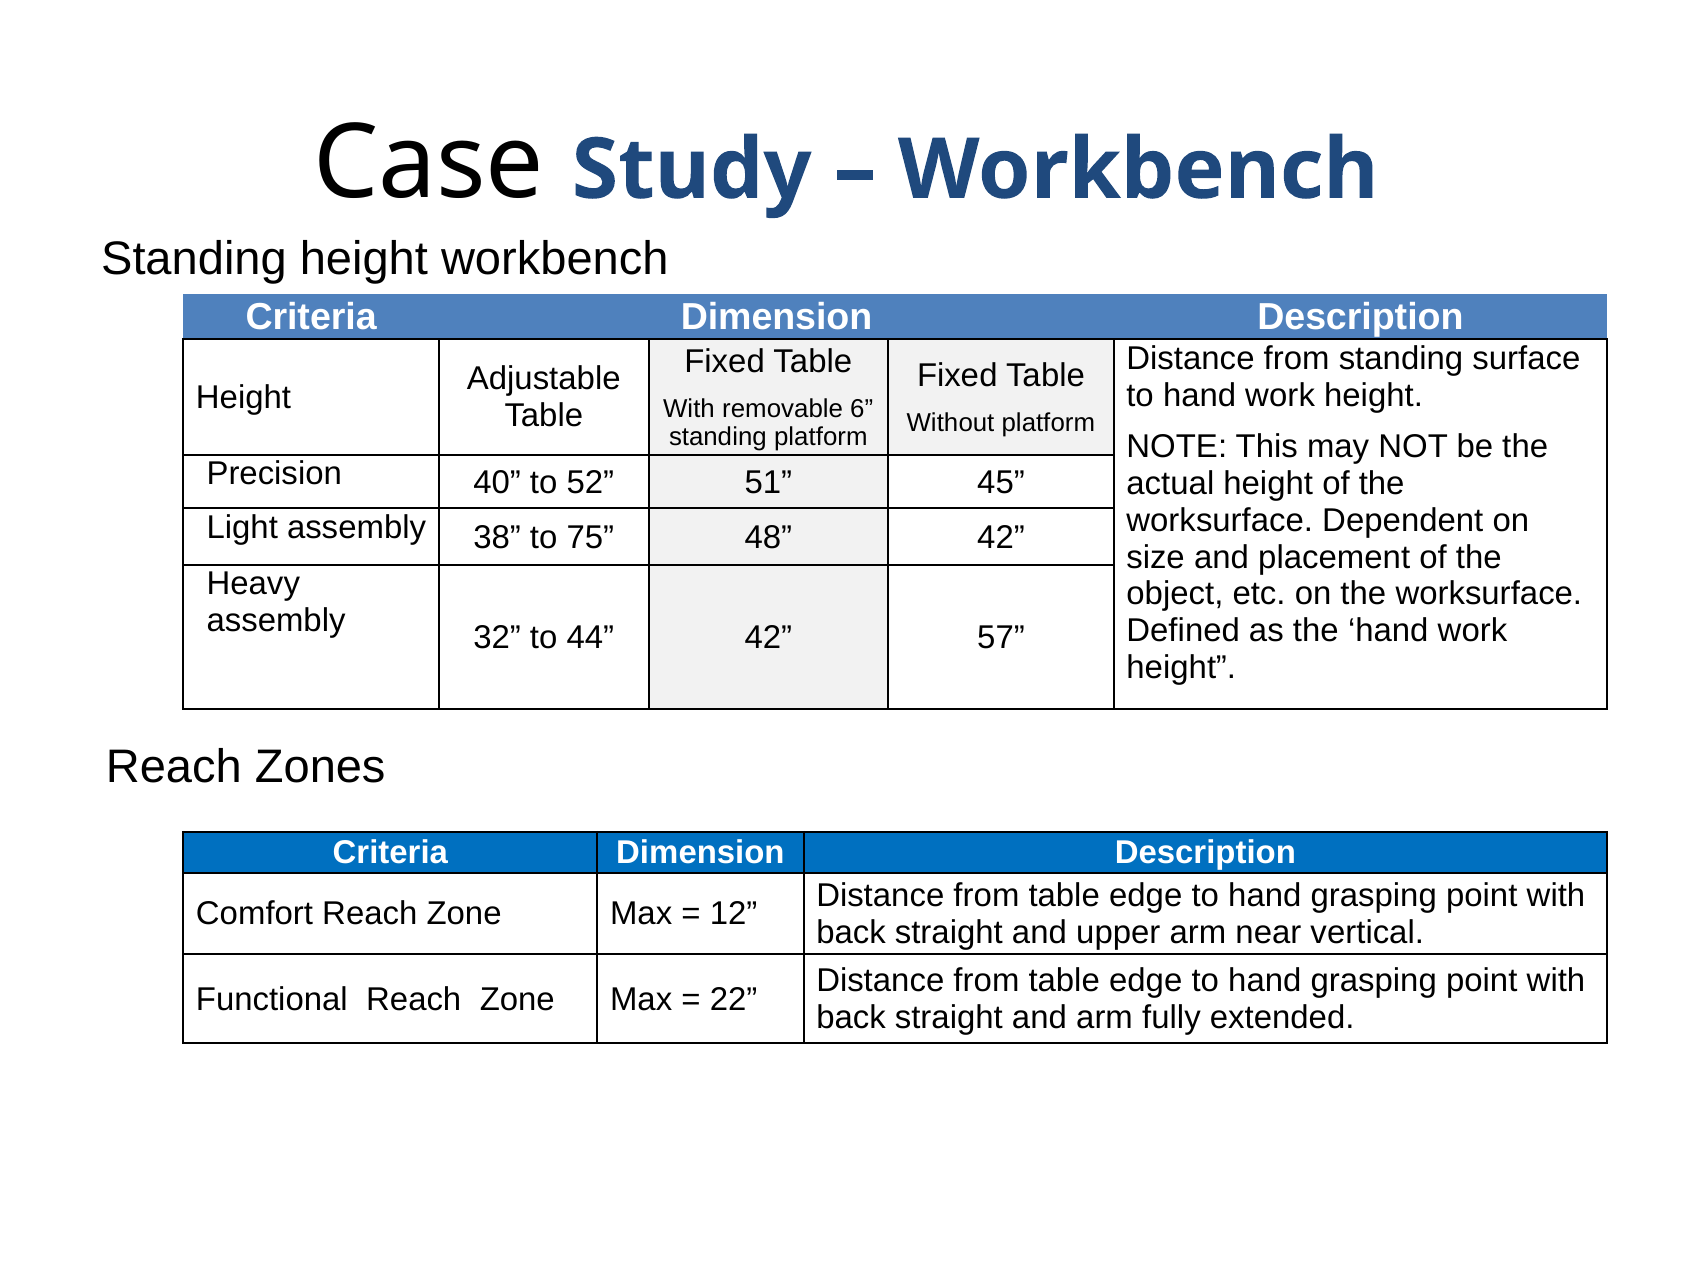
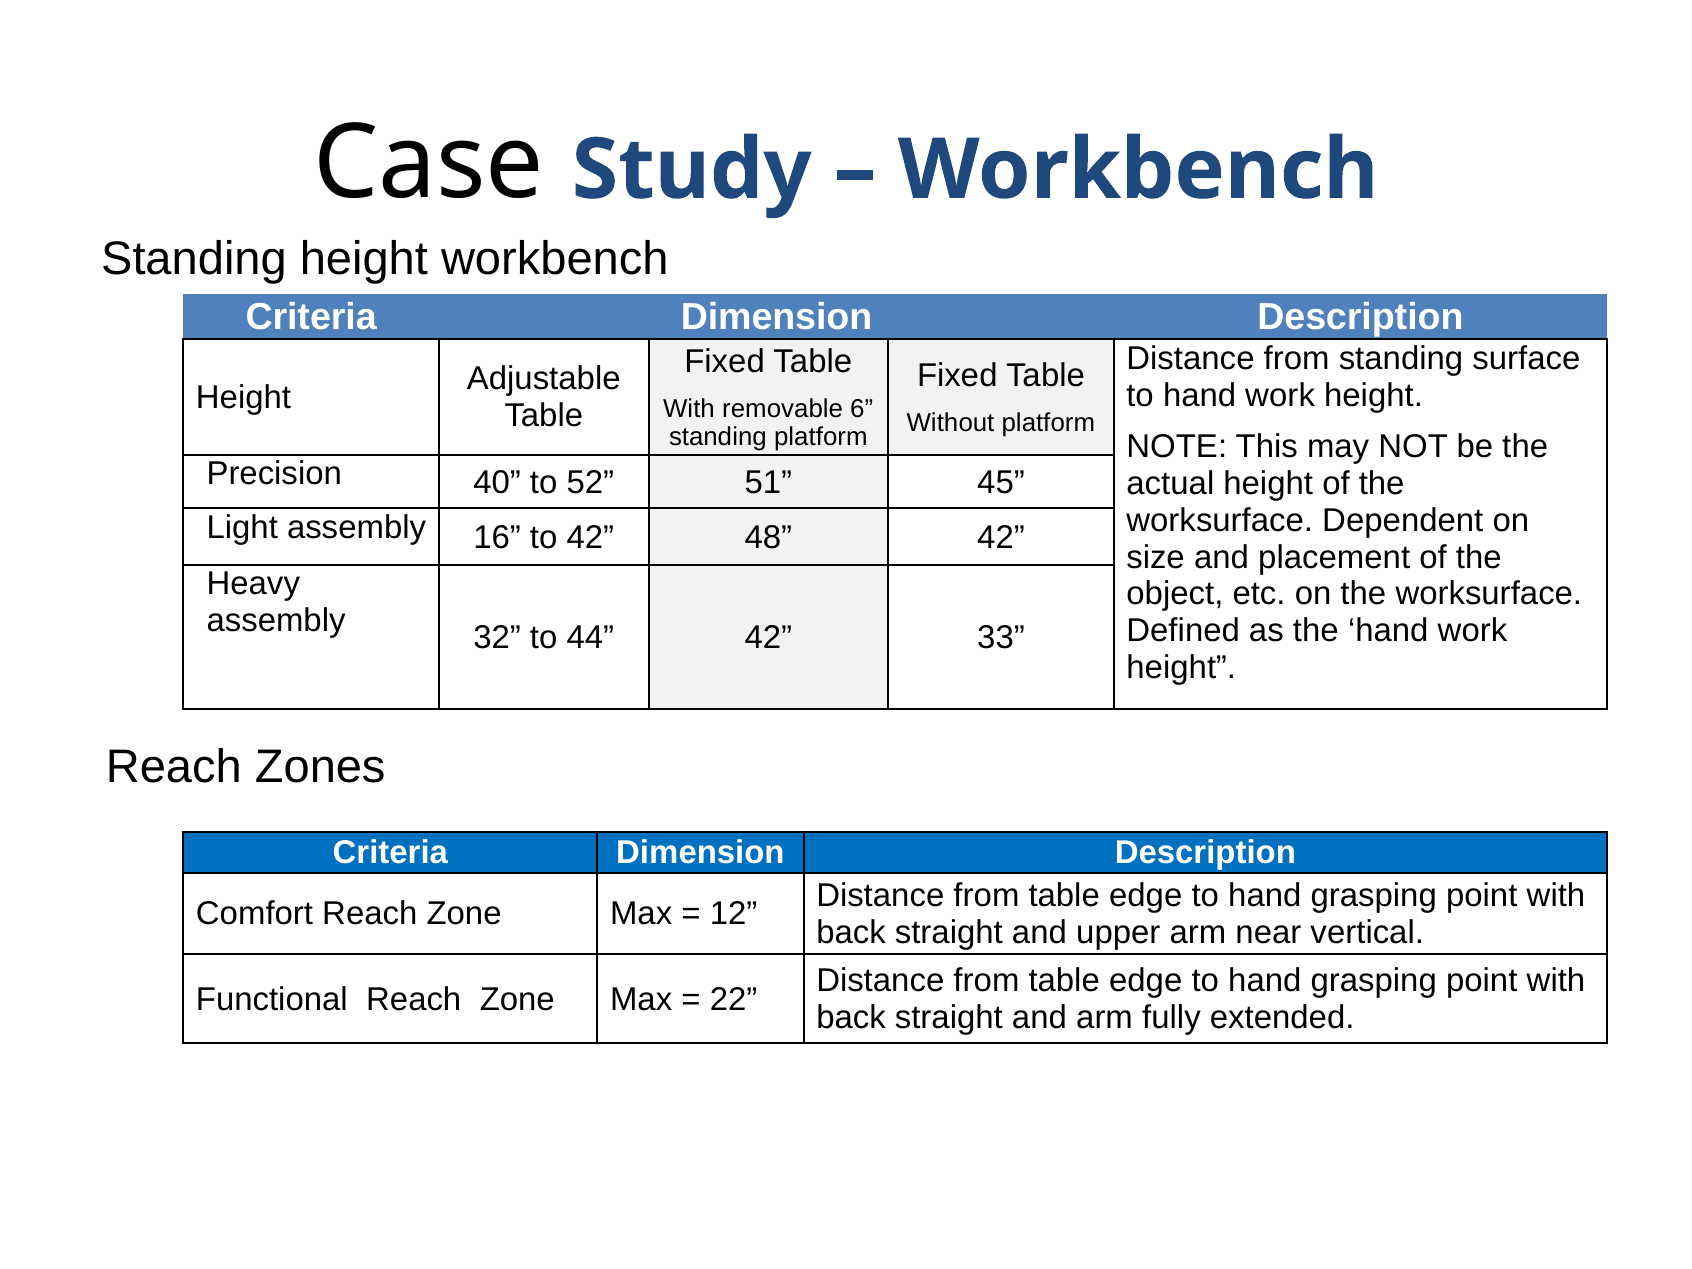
38: 38 -> 16 (497, 537)
to 75: 75 -> 42 (590, 537)
57: 57 -> 33 (1001, 637)
